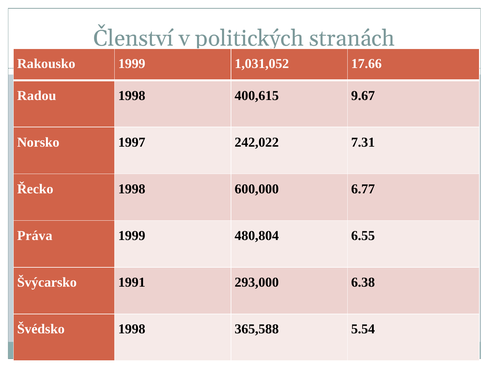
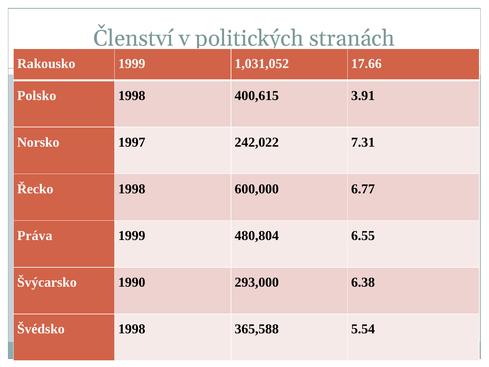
Radou: Radou -> Polsko (37, 96)
9.67: 9.67 -> 3.91 (363, 96)
1991: 1991 -> 1990 (132, 282)
